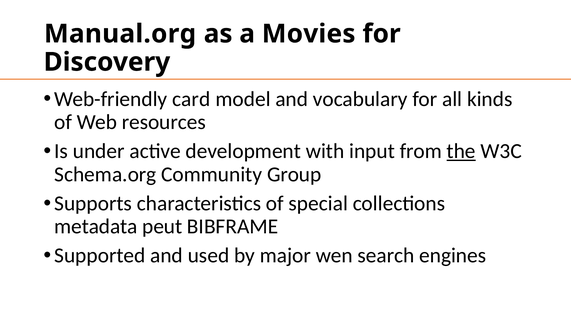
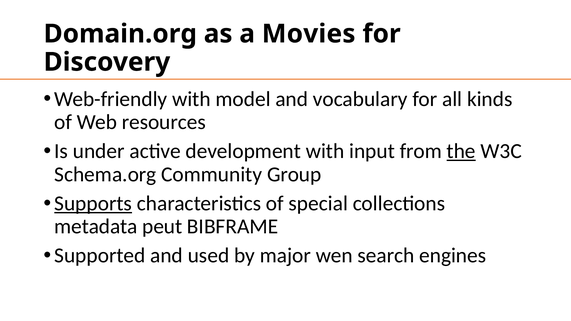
Manual.org: Manual.org -> Domain.org (120, 34)
Web-friendly card: card -> with (191, 99)
Supports underline: none -> present (93, 203)
